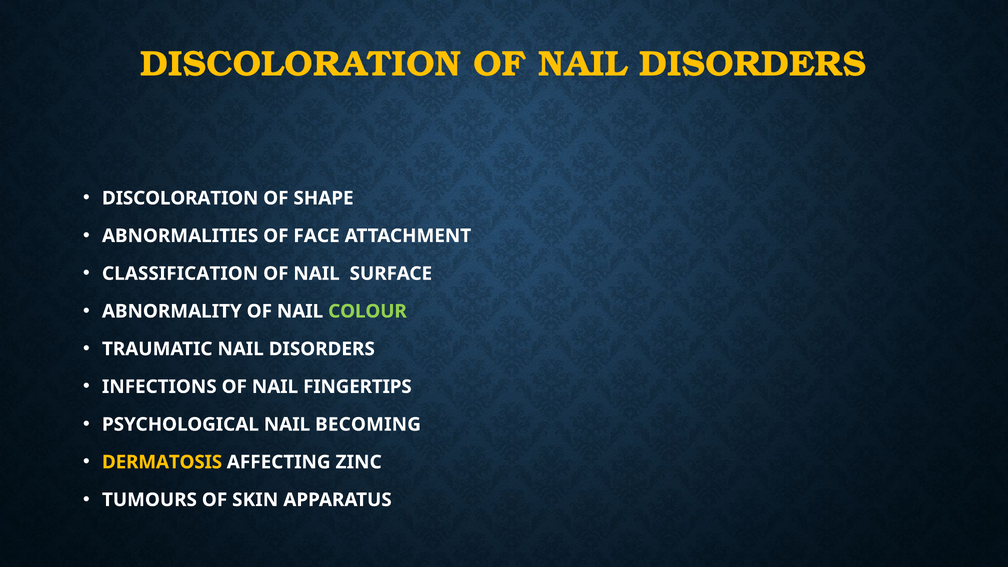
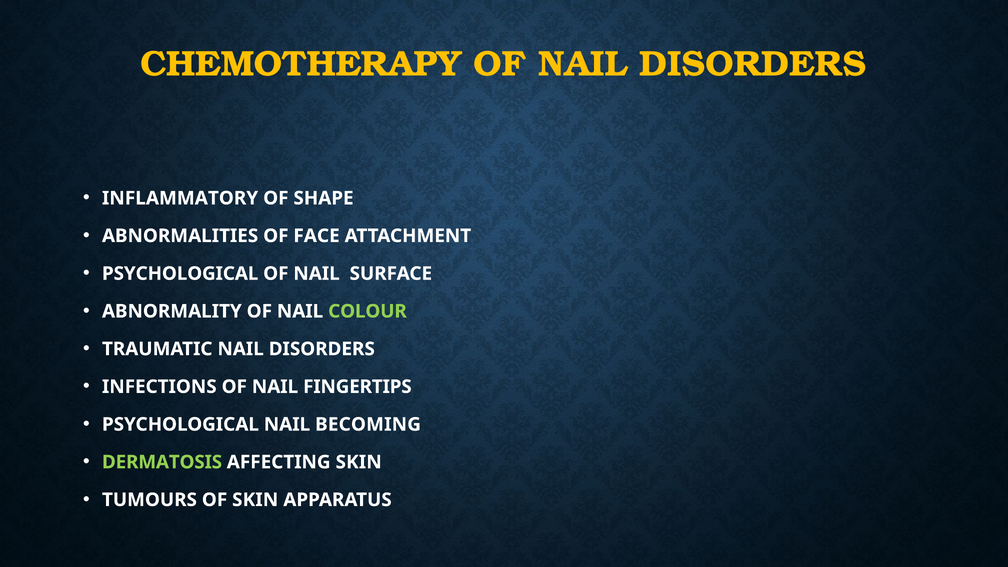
DISCOLORATION: DISCOLORATION -> CHEMOTHERAPY (301, 64)
DISCOLORATION: DISCOLORATION -> INFLAMMATORY (180, 198)
CLASSIFICATION: CLASSIFICATION -> PSYCHOLOGICAL (180, 274)
DERMATOSIS colour: yellow -> light green (162, 462)
AFFECTING ZINC: ZINC -> SKIN (359, 462)
